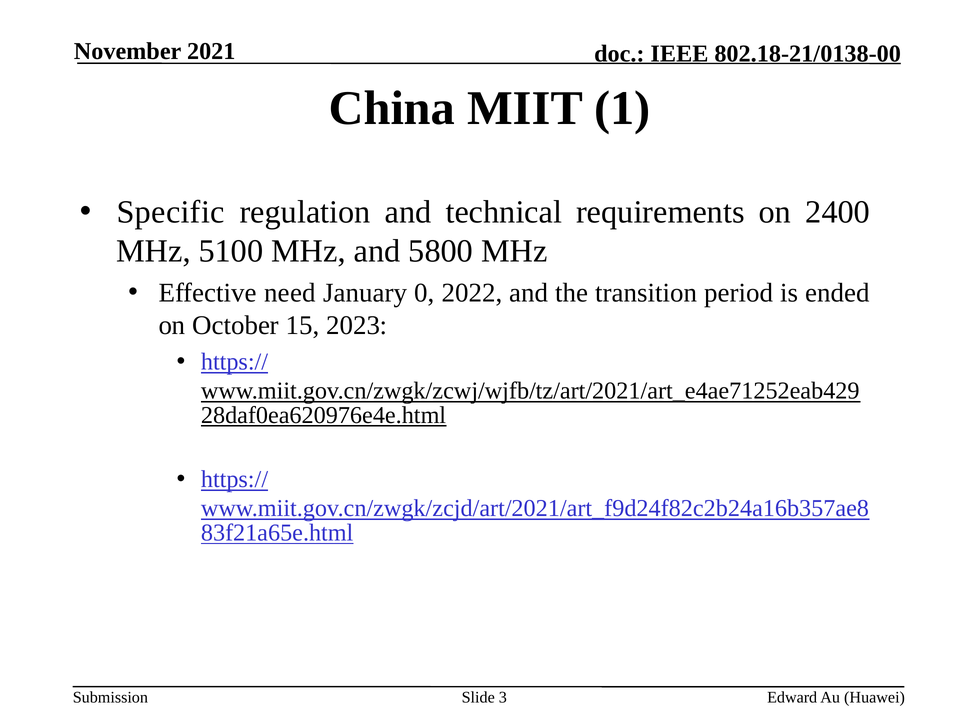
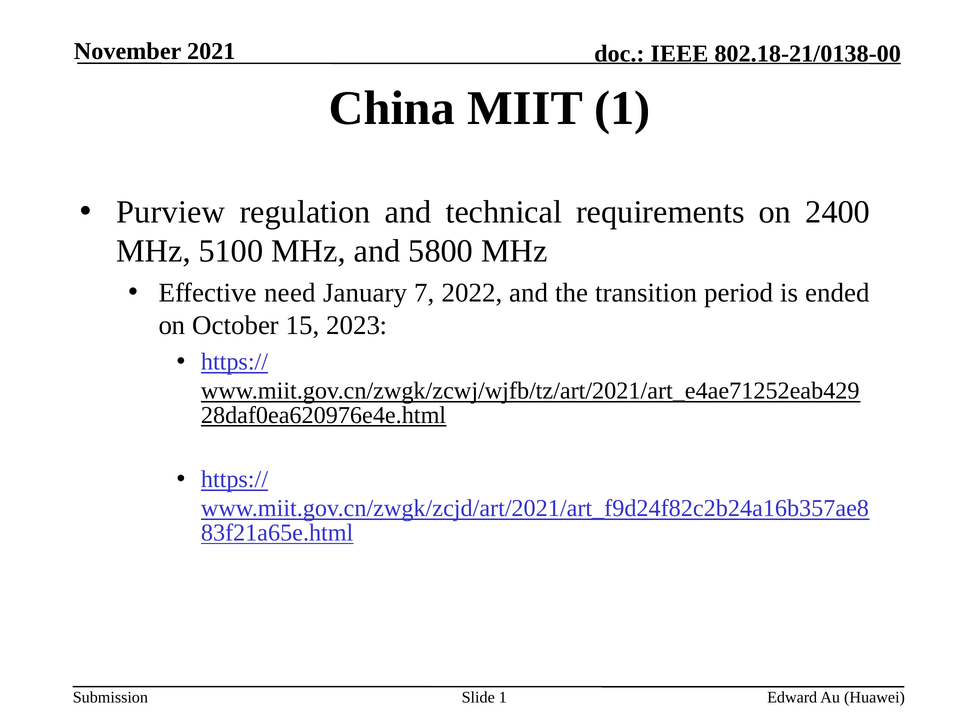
Specific: Specific -> Purview (171, 212)
0: 0 -> 7 (424, 293)
Slide 3: 3 -> 1 (503, 697)
